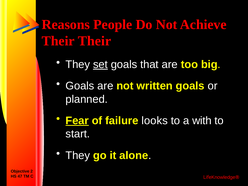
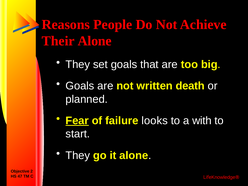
Their Their: Their -> Alone (95, 41)
set underline: present -> none (100, 64)
written goals: goals -> death (190, 86)
